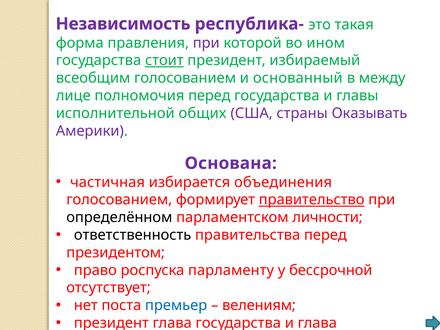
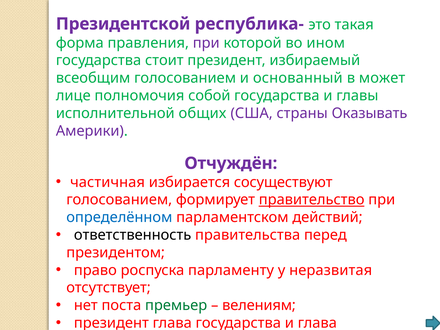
Независимость: Независимость -> Президентской (123, 24)
стоит underline: present -> none (164, 60)
между: между -> может (382, 78)
полномочия перед: перед -> собой (209, 96)
Основана: Основана -> Отчуждён (231, 163)
объединения: объединения -> сосуществуют (283, 182)
определённом colour: black -> blue (119, 217)
личности: личности -> действий (327, 217)
бессрочной: бессрочной -> неразвитая (331, 270)
премьер colour: blue -> green (176, 305)
